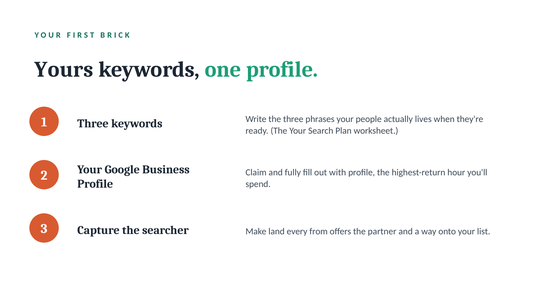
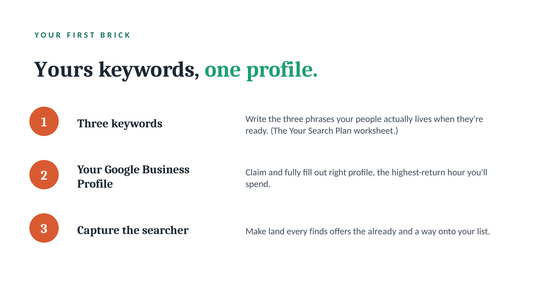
with: with -> right (338, 173)
from: from -> finds (319, 232)
partner: partner -> already (382, 232)
